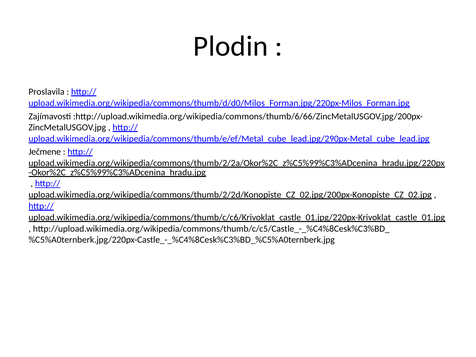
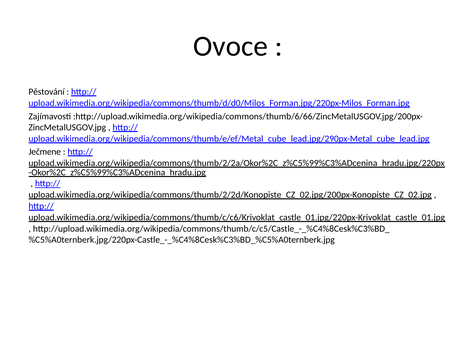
Plodin: Plodin -> Ovoce (231, 46)
Proslavila: Proslavila -> Pěstování (47, 92)
